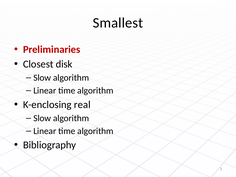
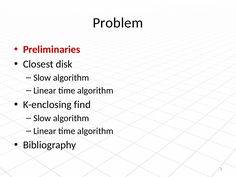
Smallest: Smallest -> Problem (118, 23)
real: real -> find (82, 105)
